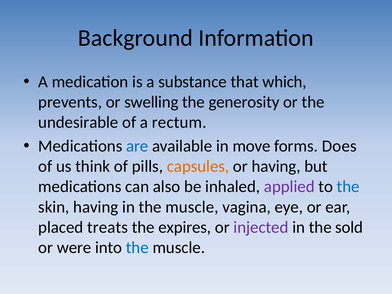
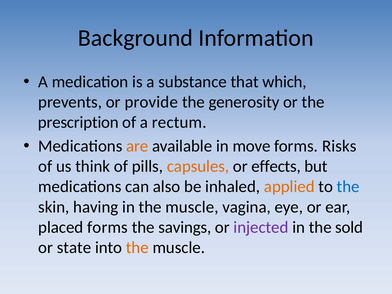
swelling: swelling -> provide (151, 102)
undesirable: undesirable -> prescription (78, 122)
are colour: blue -> orange (137, 146)
Does: Does -> Risks (339, 146)
or having: having -> effects (276, 166)
applied colour: purple -> orange (289, 187)
placed treats: treats -> forms (107, 227)
expires: expires -> savings (185, 227)
were: were -> state (74, 247)
the colour: blue -> orange (137, 247)
